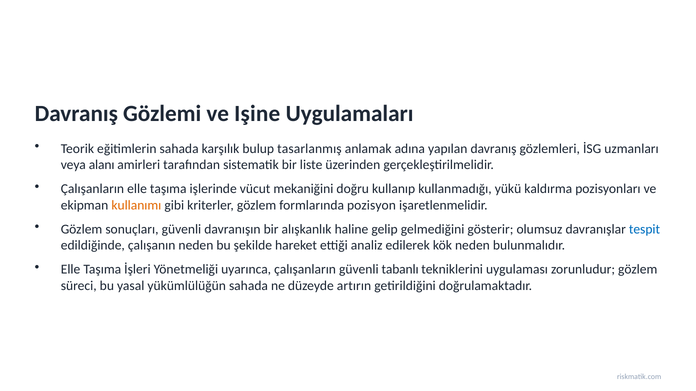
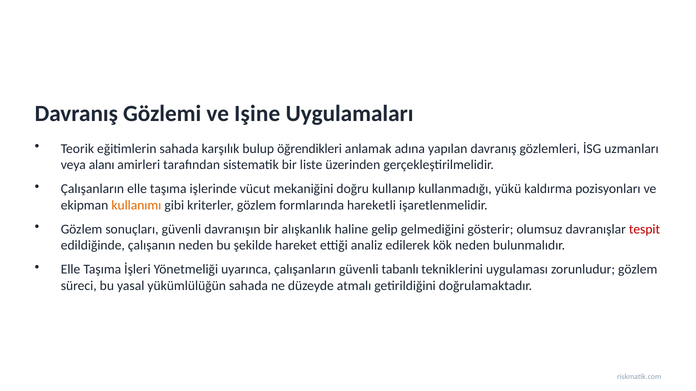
tasarlanmış: tasarlanmış -> öğrendikleri (310, 149)
pozisyon: pozisyon -> hareketli (371, 205)
tespit colour: blue -> red (645, 229)
artırın: artırın -> atmalı (354, 286)
